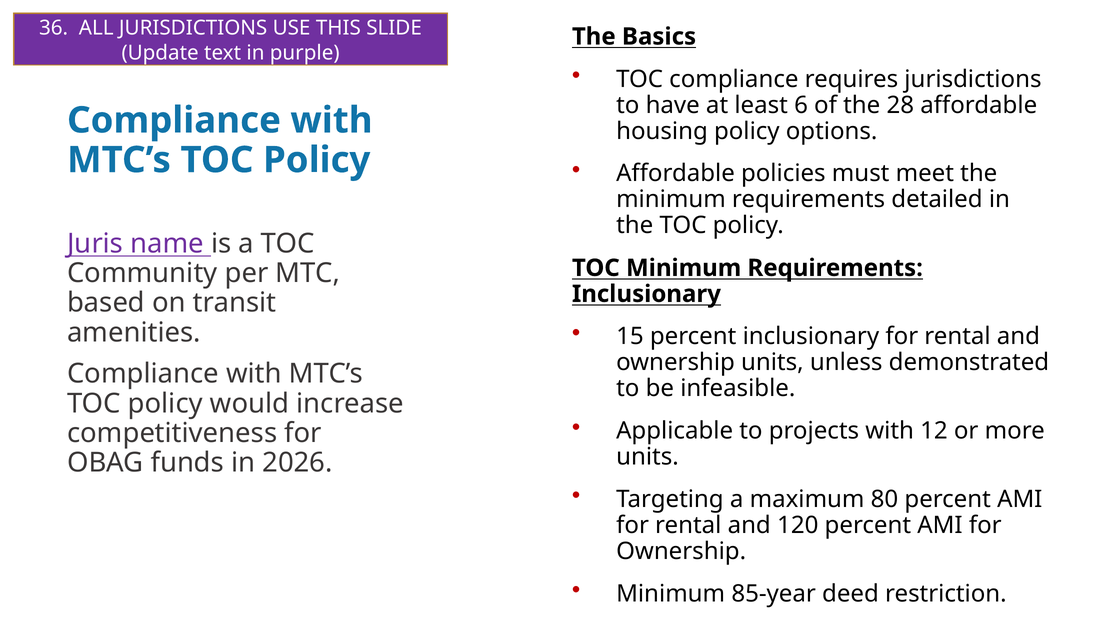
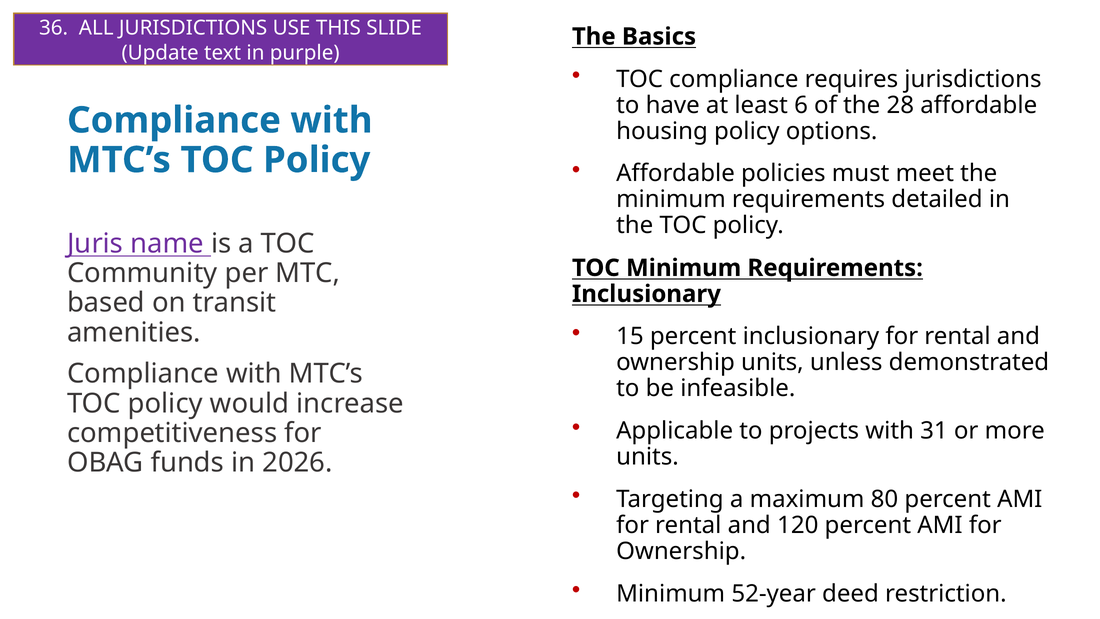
12: 12 -> 31 (934, 431)
85-year: 85-year -> 52-year (774, 594)
